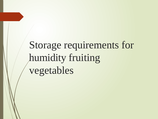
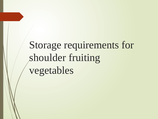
humidity: humidity -> shoulder (48, 57)
